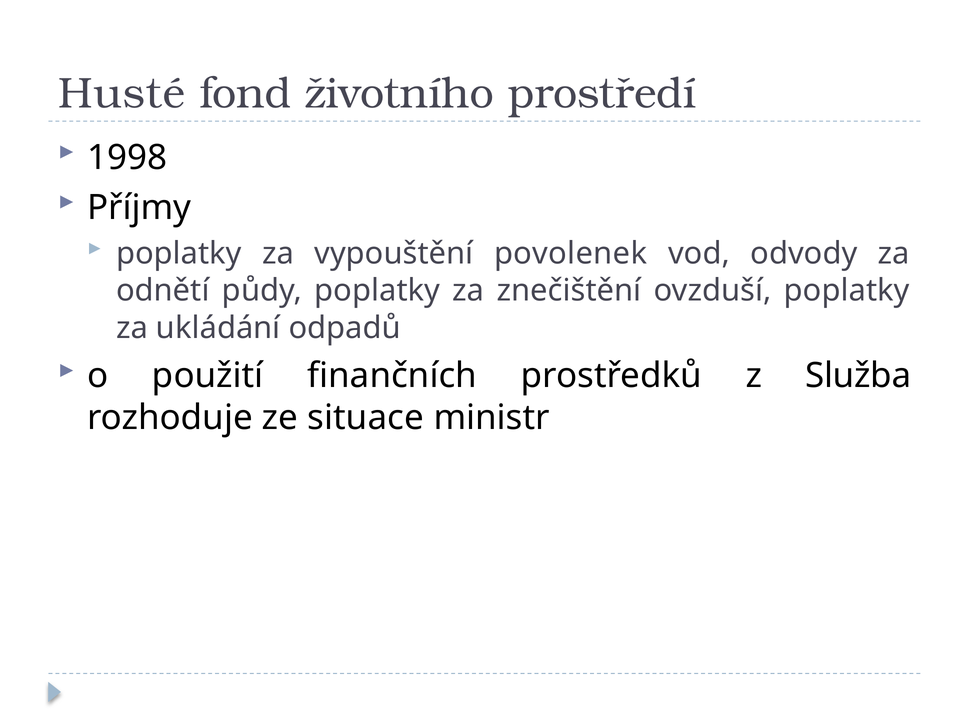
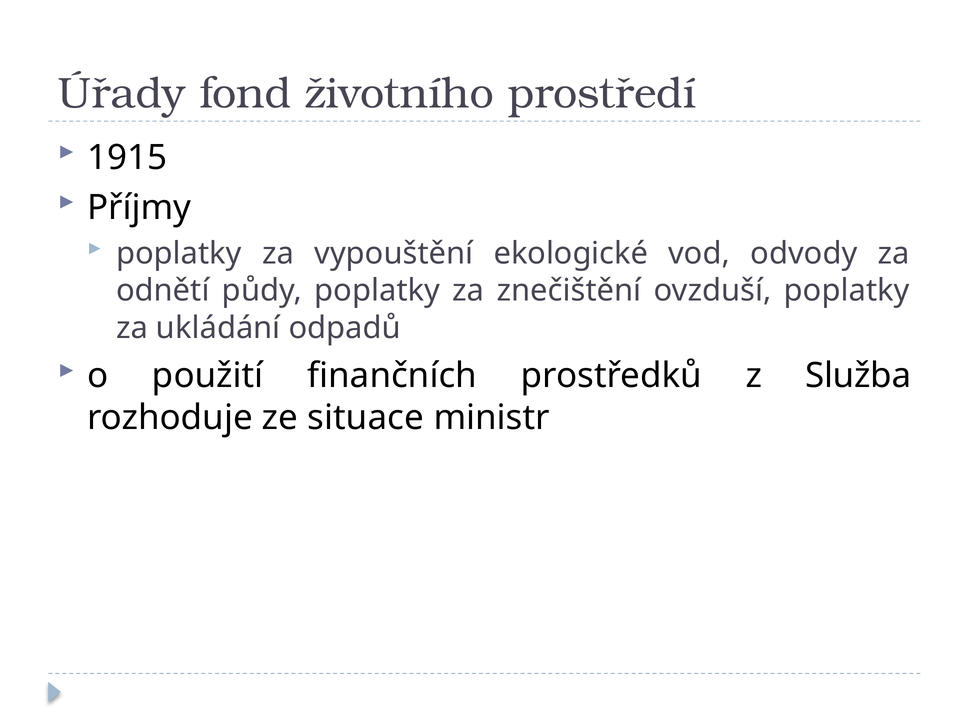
Husté: Husté -> Úřady (122, 93)
1998: 1998 -> 1915 (127, 157)
povolenek: povolenek -> ekologické (571, 253)
